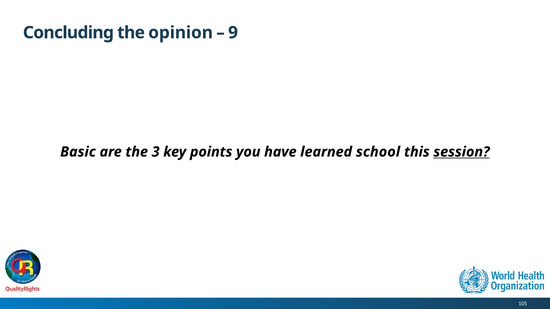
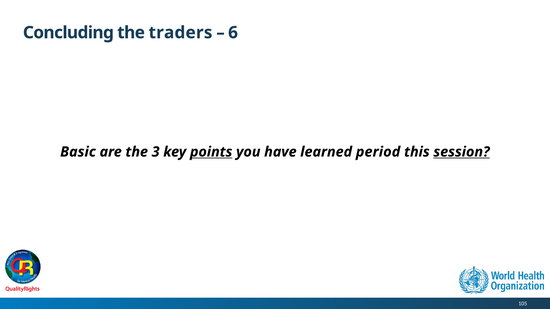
opinion: opinion -> traders (180, 33)
9: 9 -> 6 (233, 33)
points underline: none -> present (211, 152)
school: school -> period (378, 152)
